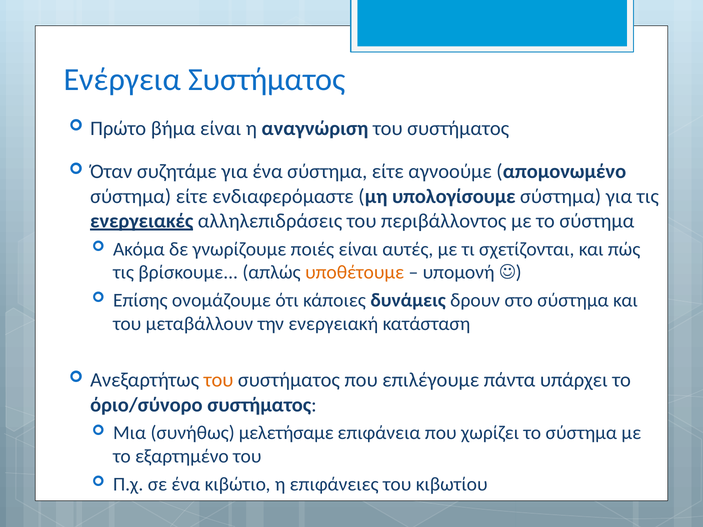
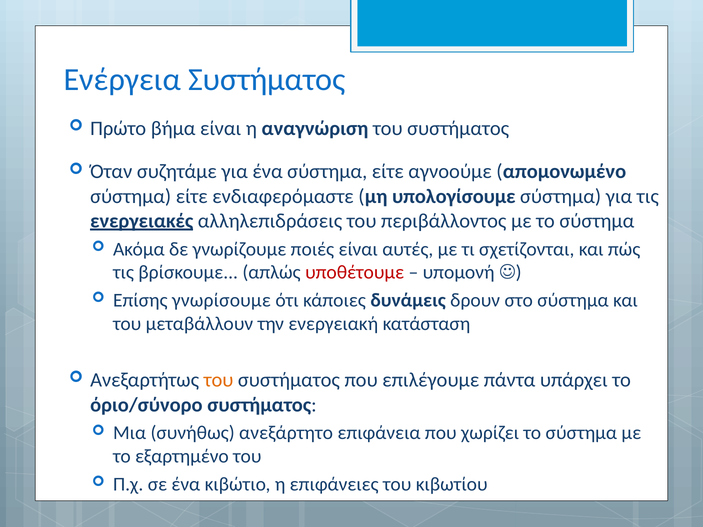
υποθέτουμε colour: orange -> red (355, 273)
ονομάζουμε: ονομάζουμε -> γνωρίσουμε (221, 300)
μελετήσαμε: μελετήσαμε -> ανεξάρτητο (286, 433)
